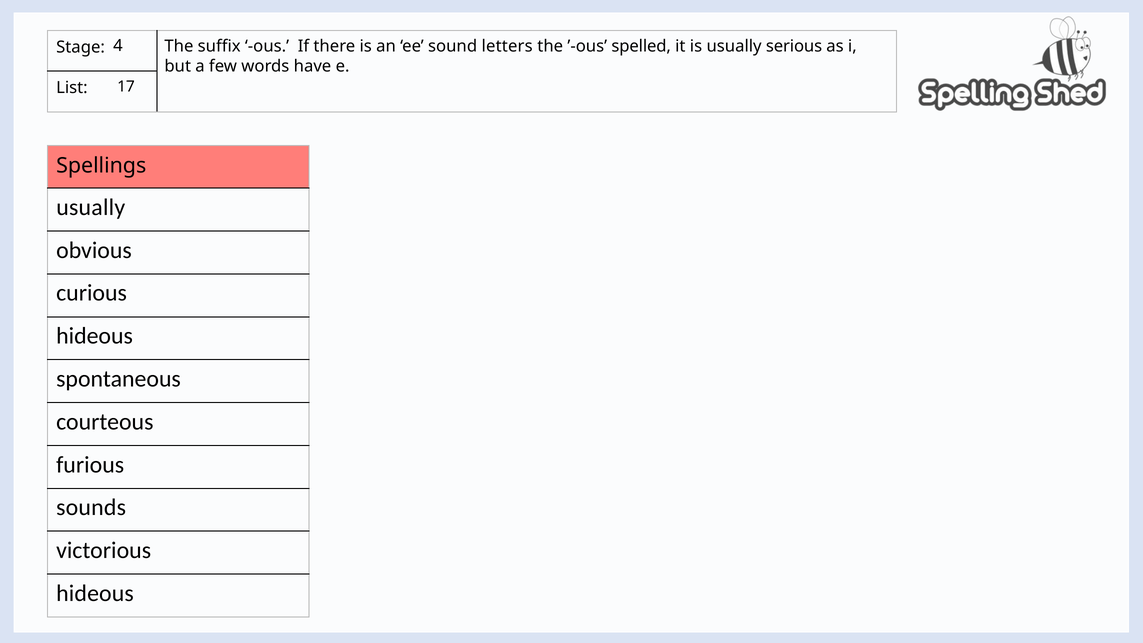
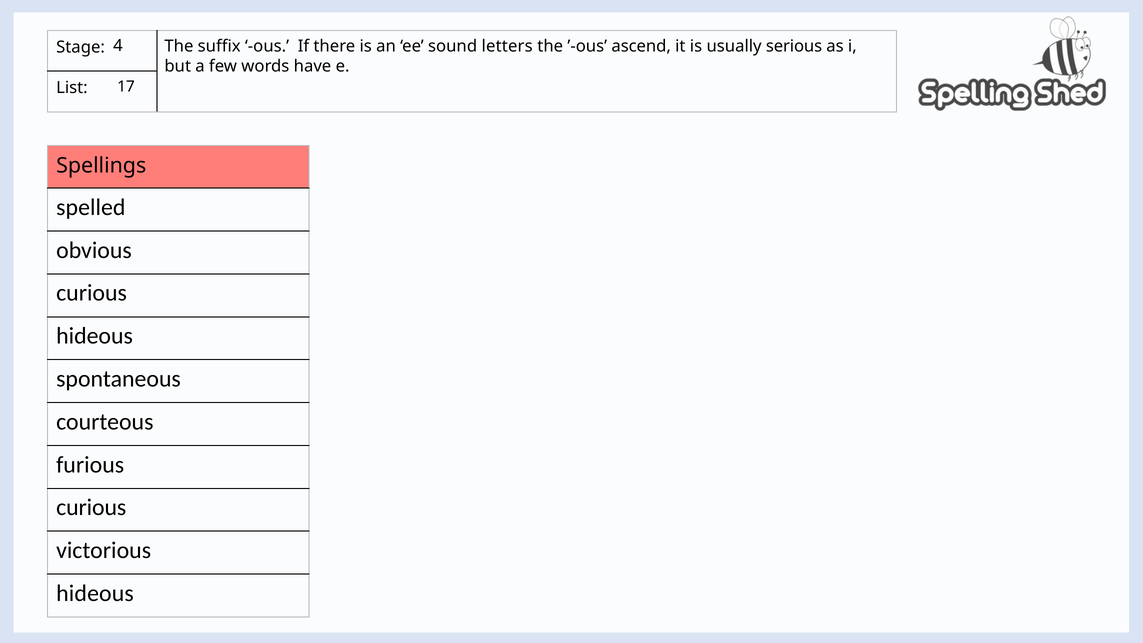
spelled: spelled -> ascend (641, 46)
usually: usually -> spelled (91, 207)
sounds: sounds -> curious (91, 508)
